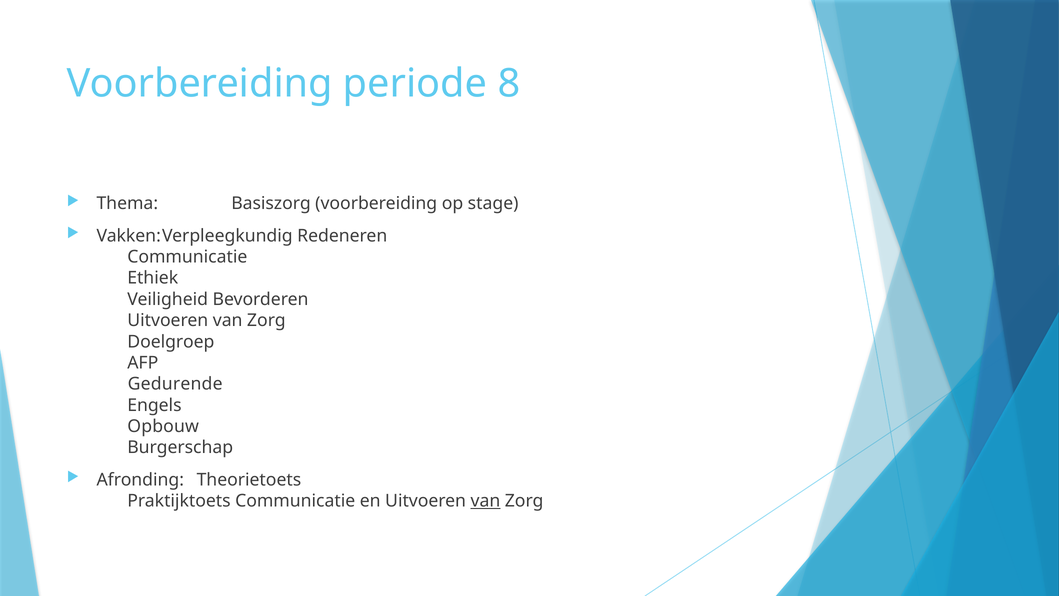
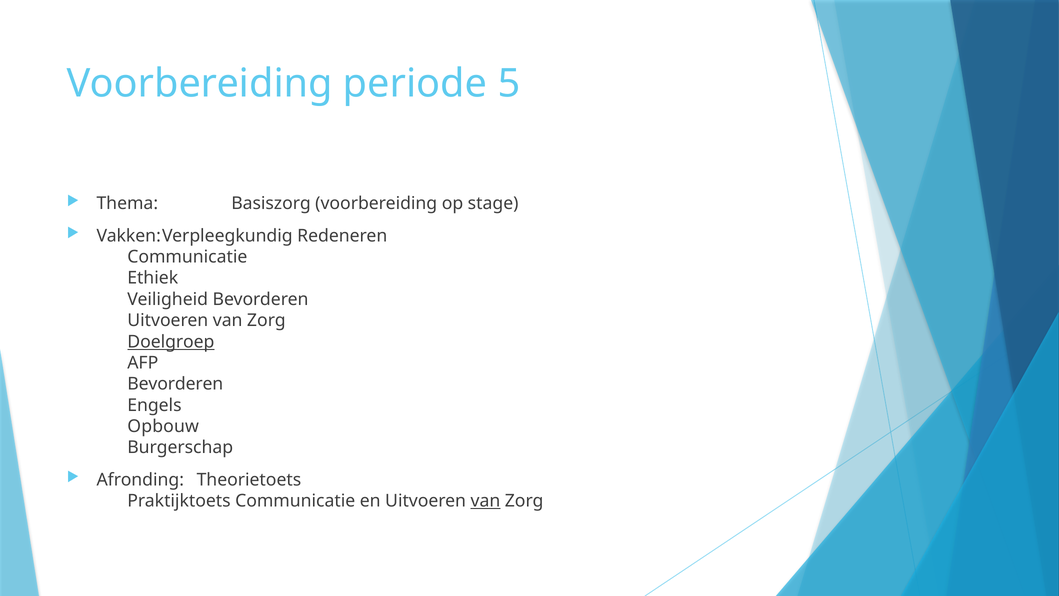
8: 8 -> 5 (509, 84)
Doelgroep underline: none -> present (171, 342)
Gedurende: Gedurende -> Bevorderen (175, 384)
